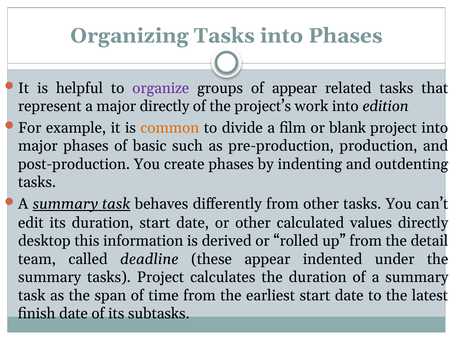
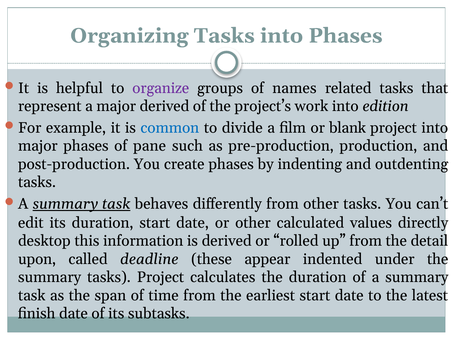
of appear: appear -> names (294, 88)
major directly: directly -> derived (164, 106)
common colour: orange -> blue (170, 128)
basic: basic -> pane (150, 146)
team: team -> upon (37, 259)
